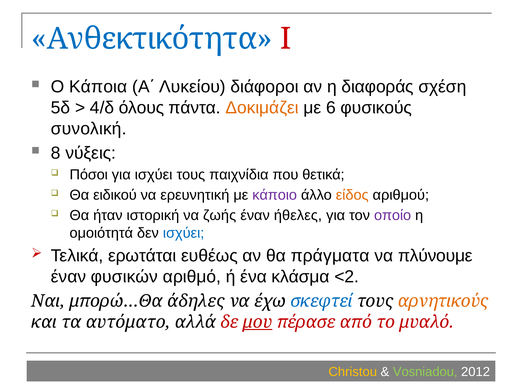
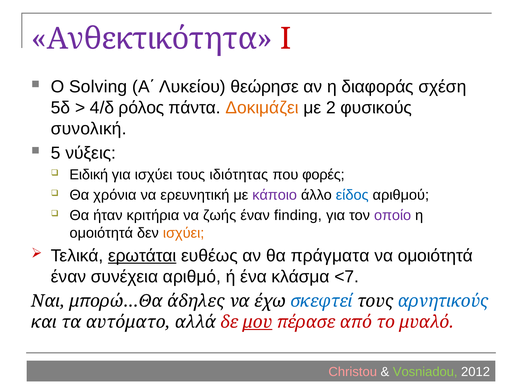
Ανθεκτικότητα colour: blue -> purple (152, 39)
Κάποια: Κάποια -> Solving (98, 87)
διάφοροι: διάφοροι -> θεώρησε (265, 87)
όλους: όλους -> ρόλος (141, 108)
6: 6 -> 2 (331, 108)
8: 8 -> 5 (56, 153)
Πόσοι: Πόσοι -> Ειδική (89, 175)
παιχνίδια: παιχνίδια -> ιδιότητας (239, 175)
θετικά: θετικά -> φορές (323, 175)
ειδικού: ειδικού -> χρόνια (115, 195)
είδος colour: orange -> blue (352, 195)
ιστορική: ιστορική -> κριτήρια (153, 215)
ήθελες: ήθελες -> finding (298, 215)
ισχύει colour: blue -> orange (184, 233)
ερωτάται underline: none -> present (142, 255)
να πλύνουμε: πλύνουμε -> ομοιότητά (435, 255)
φυσικών: φυσικών -> συνέχεια (125, 276)
<2: <2 -> <7 (347, 276)
αρνητικούς colour: orange -> blue (443, 301)
Christou colour: yellow -> pink (353, 371)
